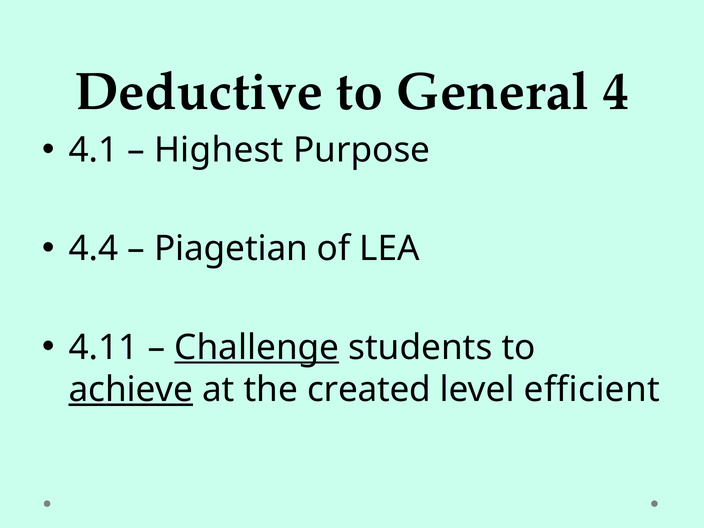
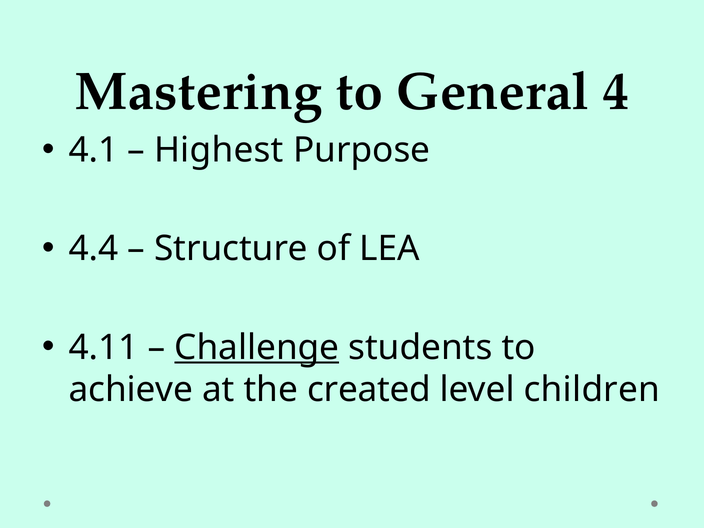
Deductive: Deductive -> Mastering (199, 92)
Piagetian: Piagetian -> Structure (231, 249)
achieve underline: present -> none (131, 390)
efficient: efficient -> children (592, 390)
